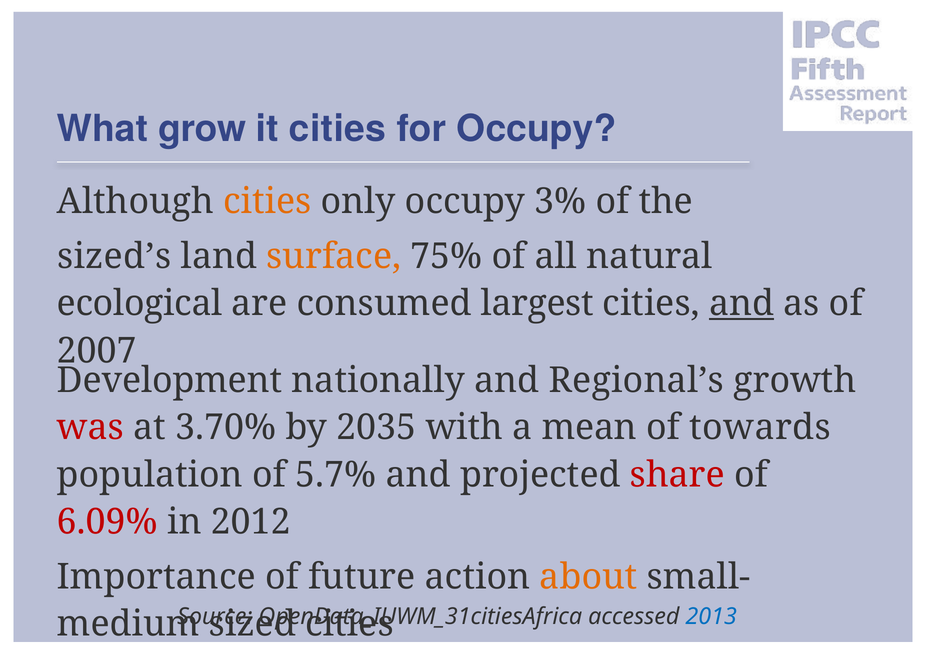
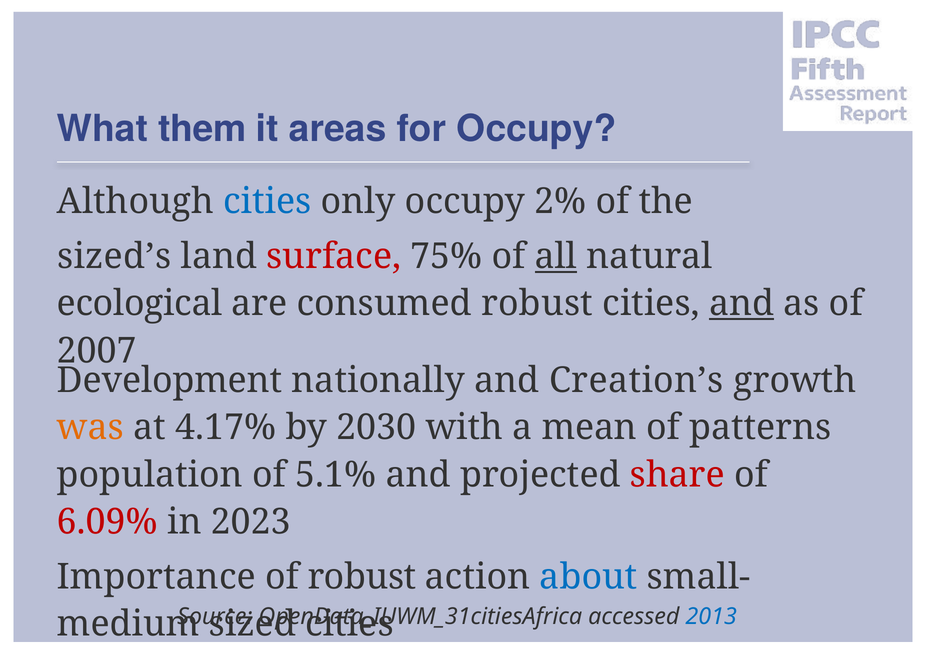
grow: grow -> them (202, 129)
it cities: cities -> areas (338, 129)
cities colour: orange -> blue (267, 202)
3%: 3% -> 2% (560, 202)
surface colour: orange -> red (334, 256)
all underline: none -> present (556, 256)
consumed largest: largest -> robust (537, 303)
Regional’s: Regional’s -> Creation’s (636, 380)
was colour: red -> orange (90, 427)
3.70%: 3.70% -> 4.17% (226, 427)
2035: 2035 -> 2030 (376, 427)
towards: towards -> patterns (760, 427)
5.7%: 5.7% -> 5.1% (336, 475)
2012: 2012 -> 2023 (251, 522)
of future: future -> robust (362, 577)
about colour: orange -> blue (588, 577)
